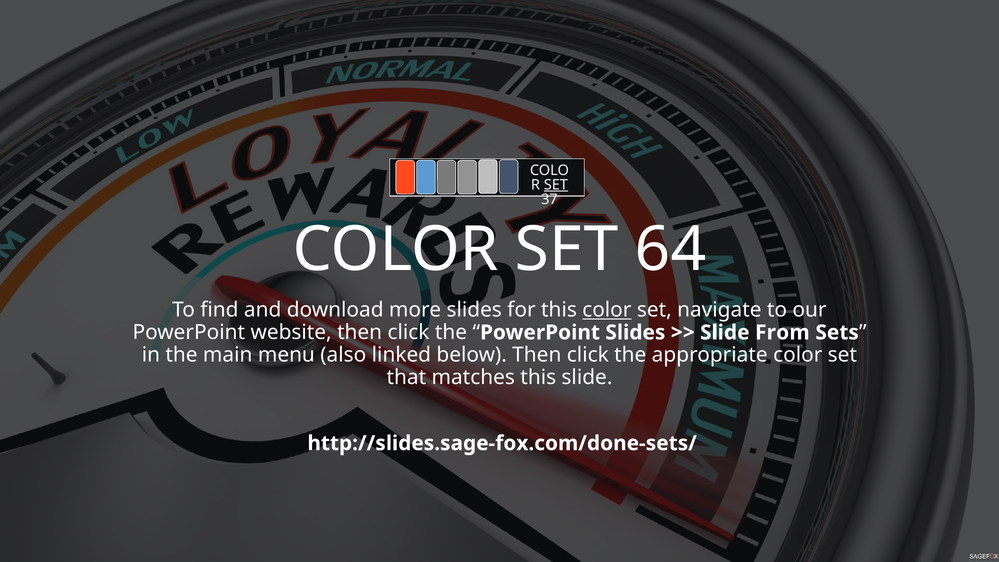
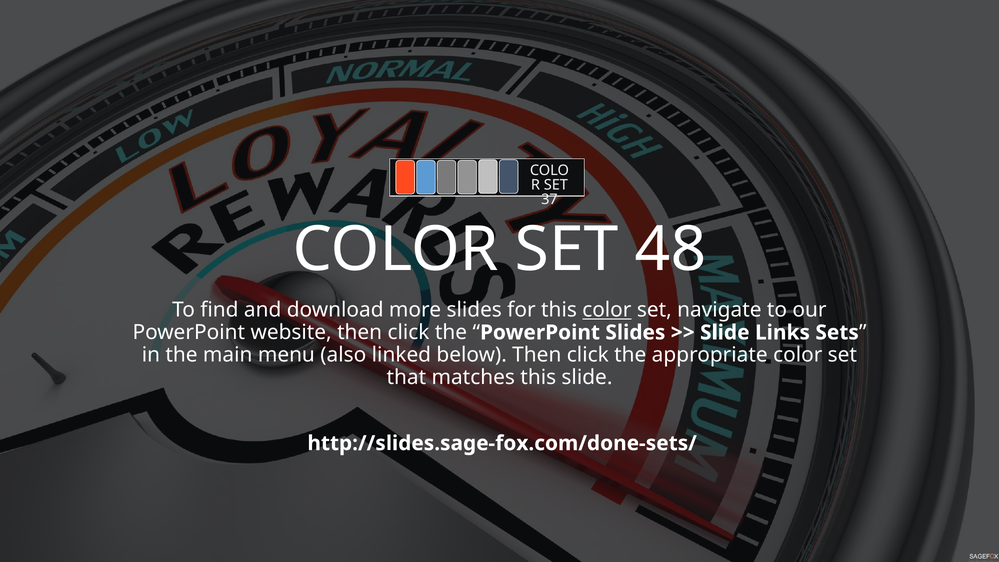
SET underline: present -> none (556, 185)
64: 64 -> 48 (671, 250)
From: From -> Links (782, 332)
